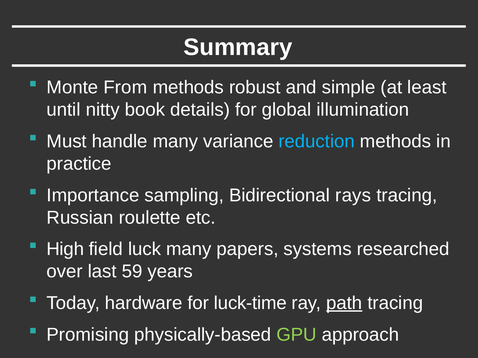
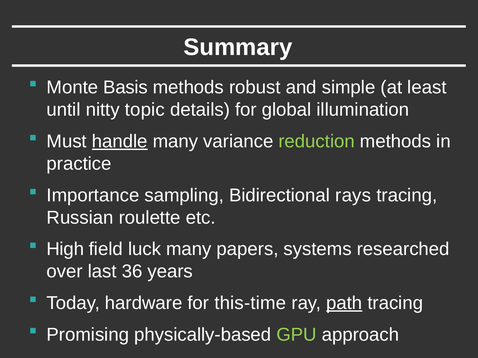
From: From -> Basis (126, 88)
book: book -> topic (145, 110)
handle underline: none -> present (120, 142)
reduction colour: light blue -> light green (317, 142)
59: 59 -> 36 (132, 272)
luck-time: luck-time -> this-time (250, 303)
